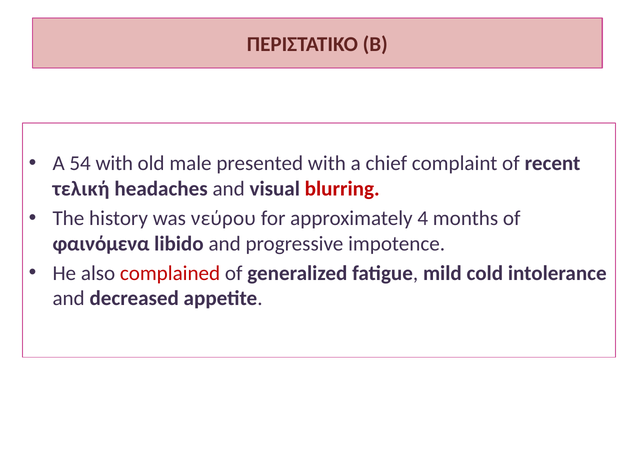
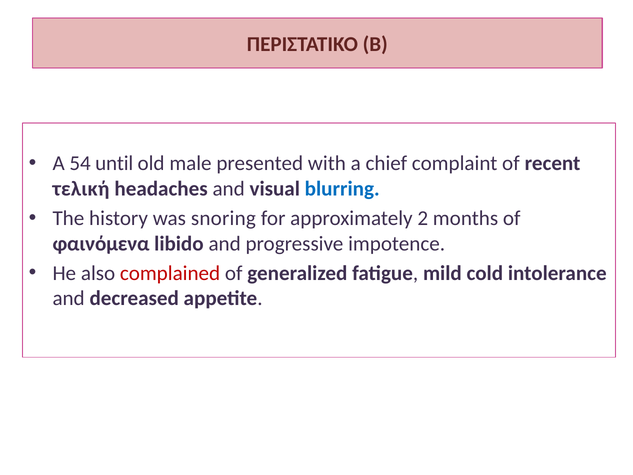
54 with: with -> until (114, 163)
blurring colour: red -> blue (342, 189)
νεύρου: νεύρου -> snoring (223, 218)
4: 4 -> 2 (423, 218)
